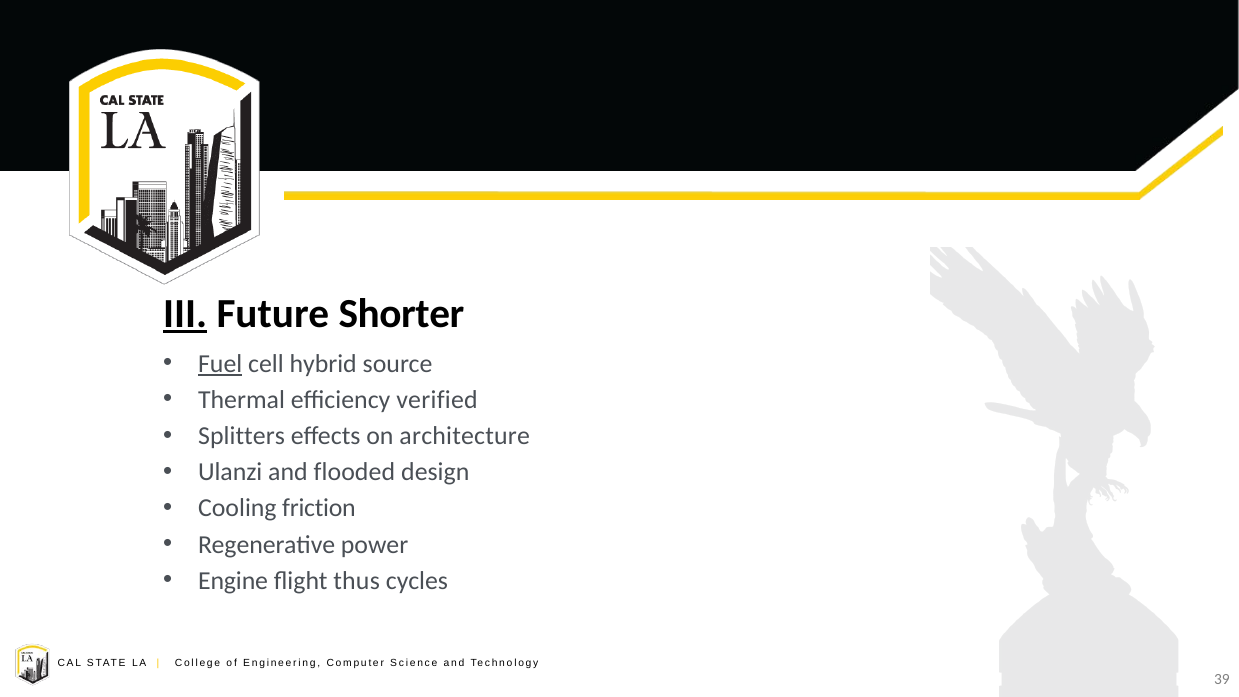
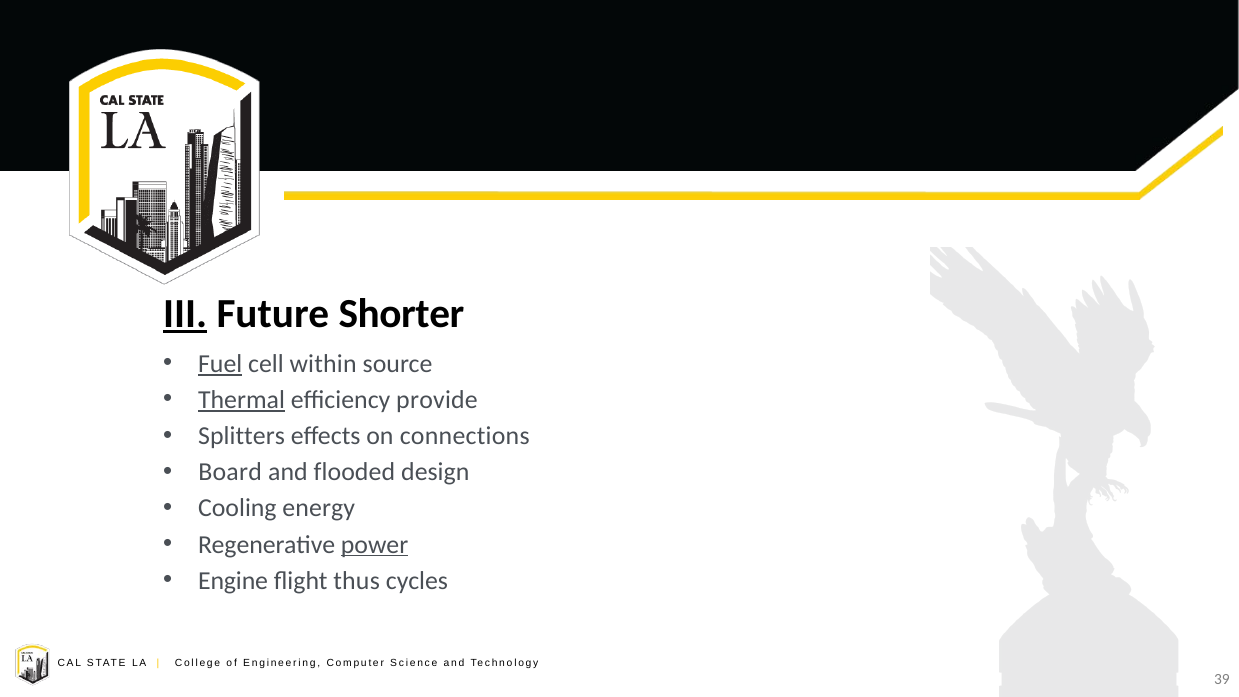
hybrid: hybrid -> within (323, 364)
Thermal underline: none -> present (242, 400)
verified: verified -> provide (437, 400)
architecture: architecture -> connections (465, 436)
Ulanzi: Ulanzi -> Board (230, 472)
friction: friction -> energy (319, 508)
power underline: none -> present (375, 544)
